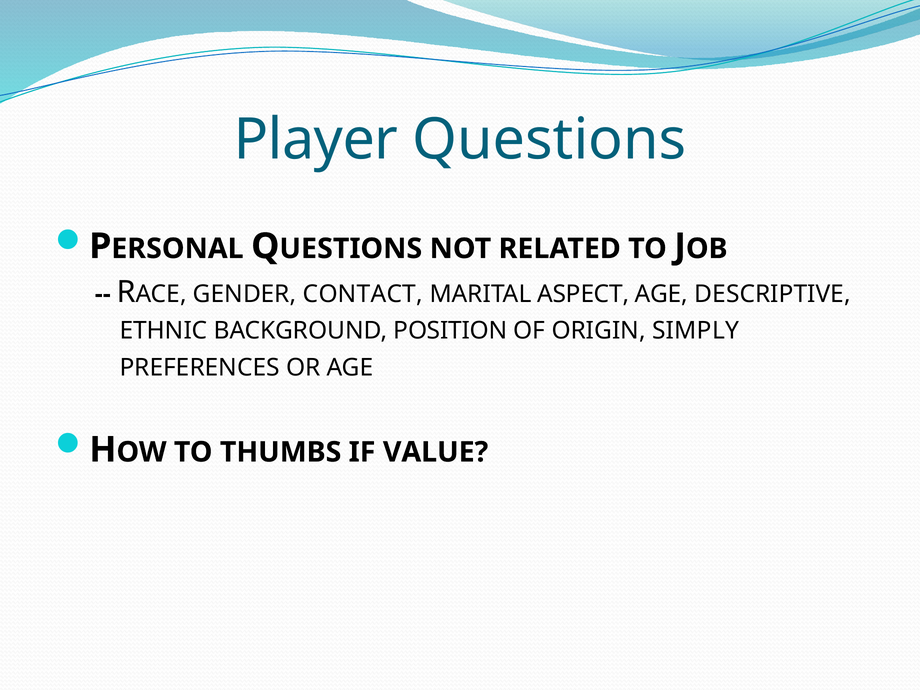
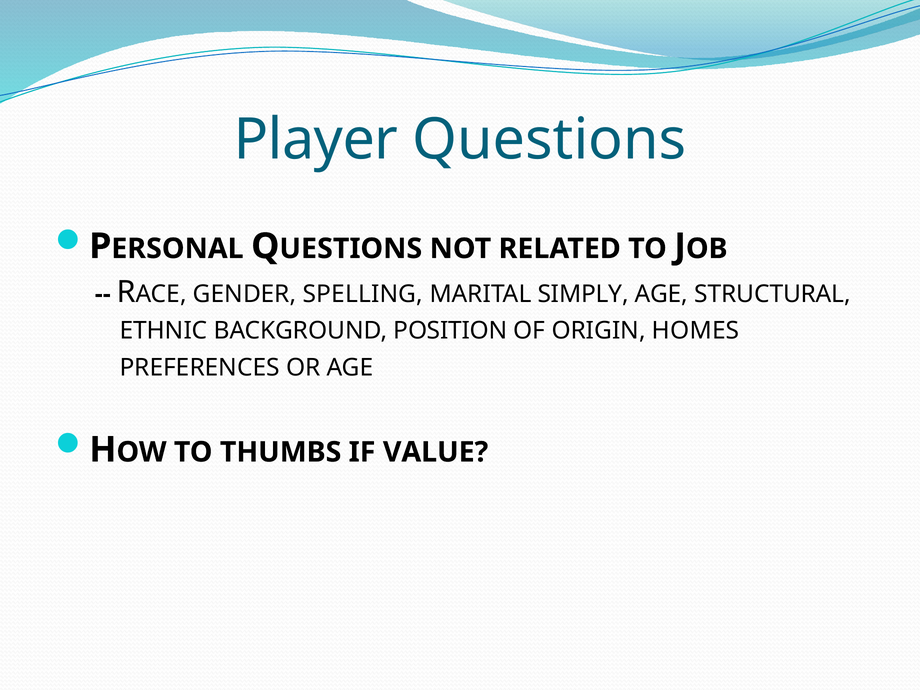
CONTACT: CONTACT -> SPELLING (363, 294)
ASPECT: ASPECT -> SIMPLY (583, 294)
DESCRIPTIVE: DESCRIPTIVE -> STRUCTURAL (773, 294)
SIMPLY: SIMPLY -> HOMES (696, 331)
